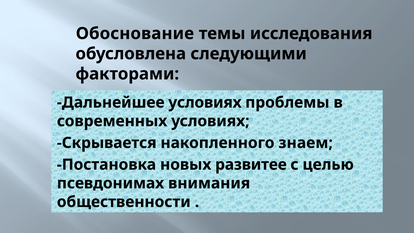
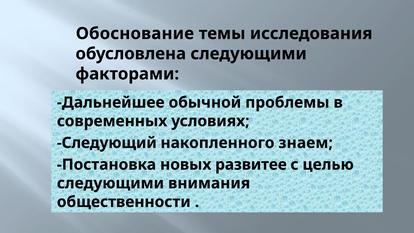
Дальнейшее условиях: условиях -> обычной (205, 102)
Скрывается: Скрывается -> Следующий (107, 143)
псевдонимах: псевдонимах -> следующими (110, 183)
